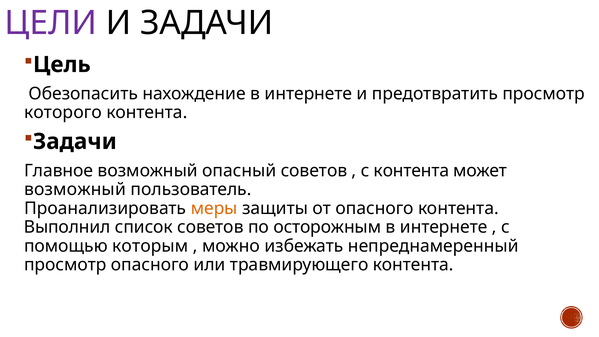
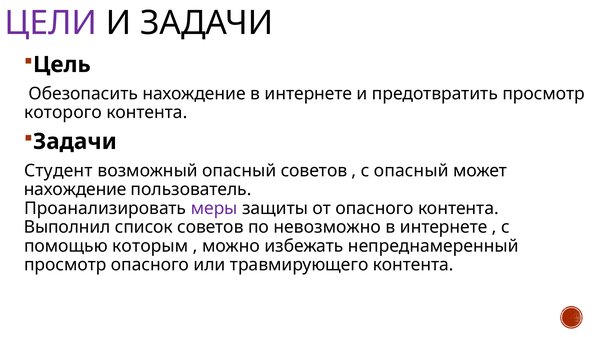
Главное: Главное -> Студент (58, 171)
с контента: контента -> опасный (411, 171)
возможный: возможный -> нахождение (75, 189)
меры colour: orange -> purple (214, 208)
осторожным: осторожным -> невозможно (327, 227)
